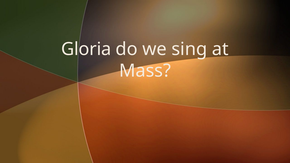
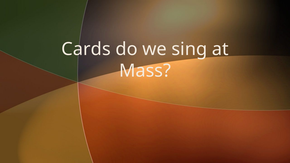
Gloria: Gloria -> Cards (86, 49)
